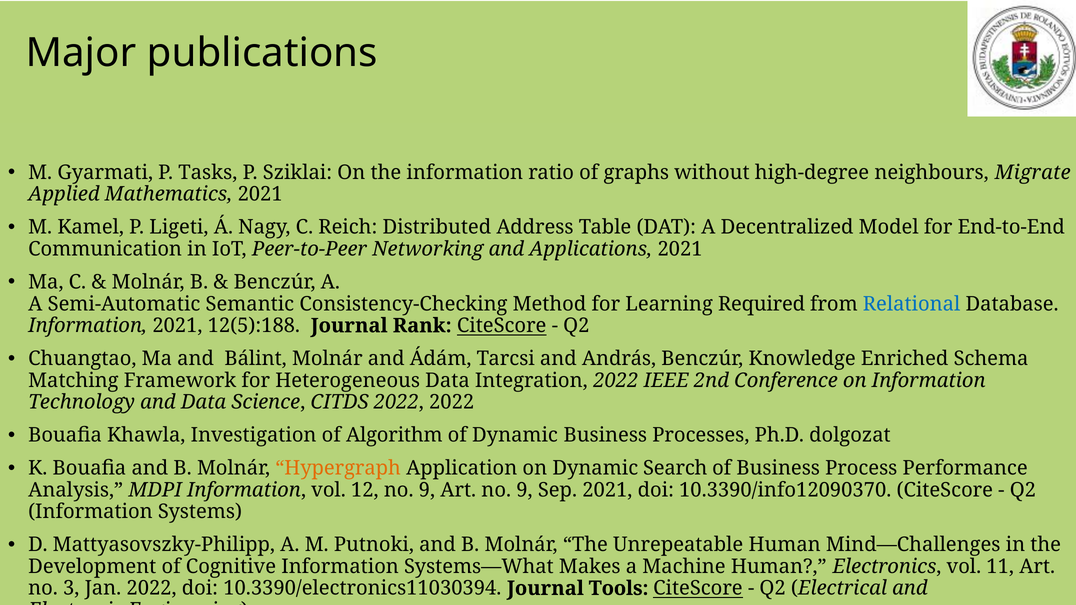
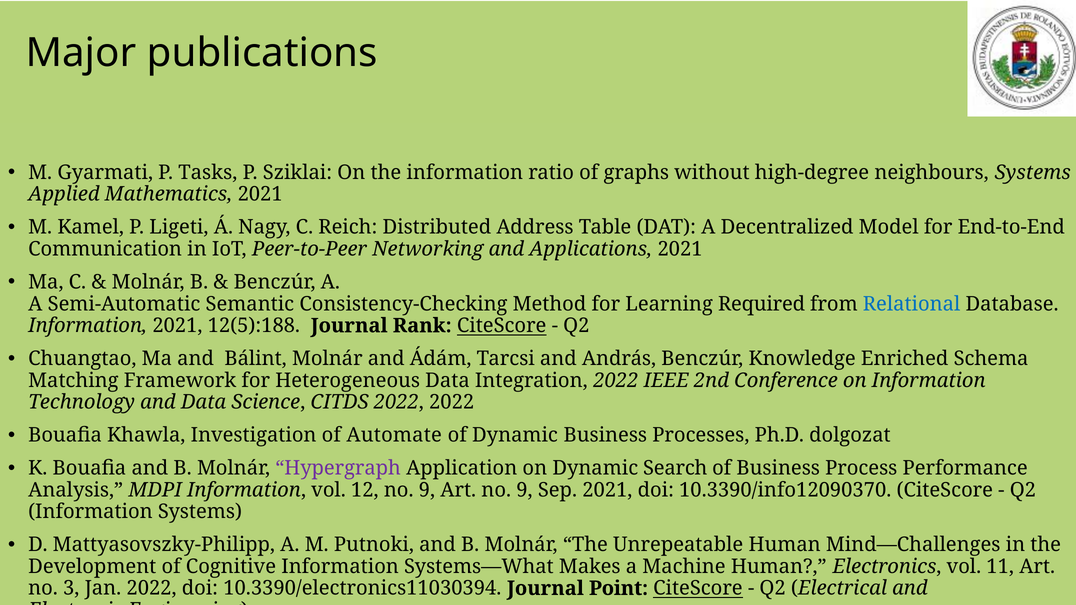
neighbours Migrate: Migrate -> Systems (1033, 173)
Algorithm: Algorithm -> Automate (394, 435)
Hypergraph colour: orange -> purple (338, 468)
Tools: Tools -> Point (619, 589)
